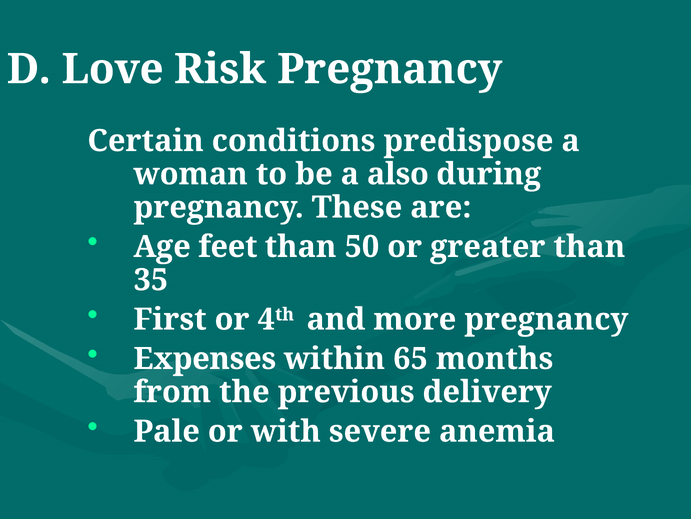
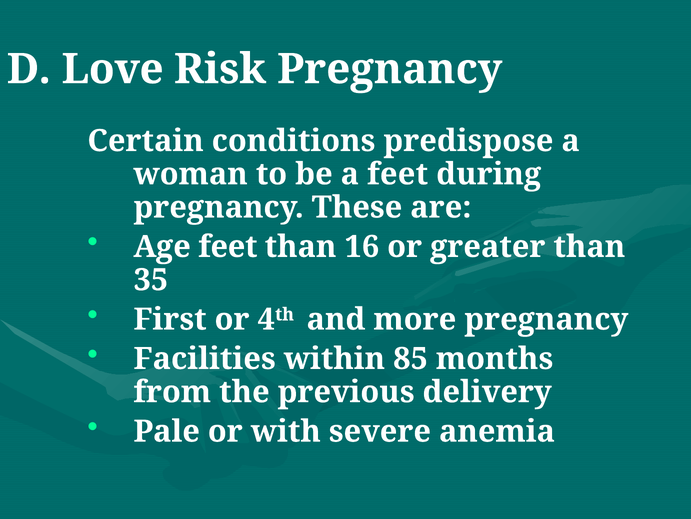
a also: also -> feet (398, 174)
50: 50 -> 16 (362, 246)
Expenses: Expenses -> Facilities (205, 358)
65: 65 -> 85 (410, 358)
